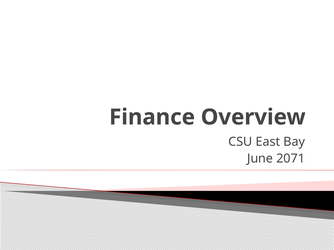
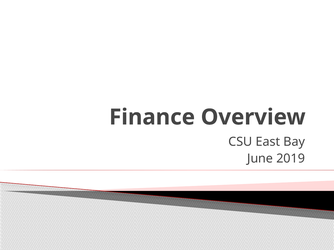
2071: 2071 -> 2019 (291, 159)
